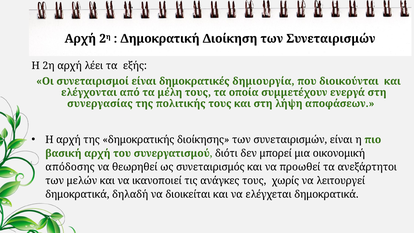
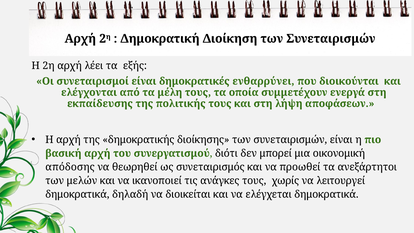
δημιουργία: δημιουργία -> ενθαρρύνει (263, 81)
συνεργασίας: συνεργασίας -> εκπαίδευσης (100, 103)
